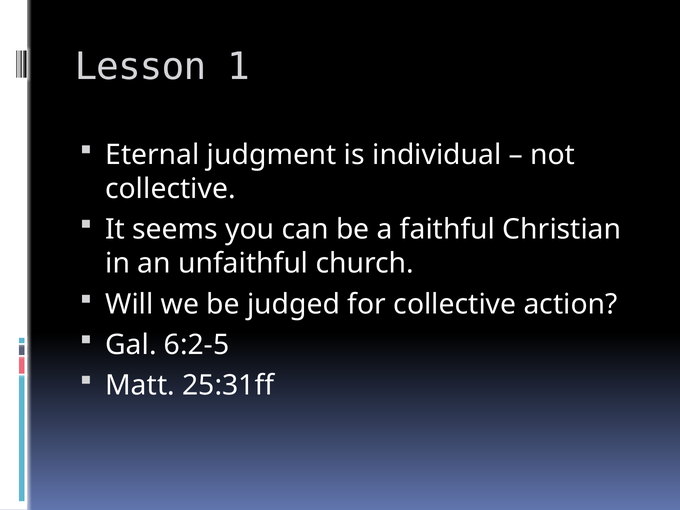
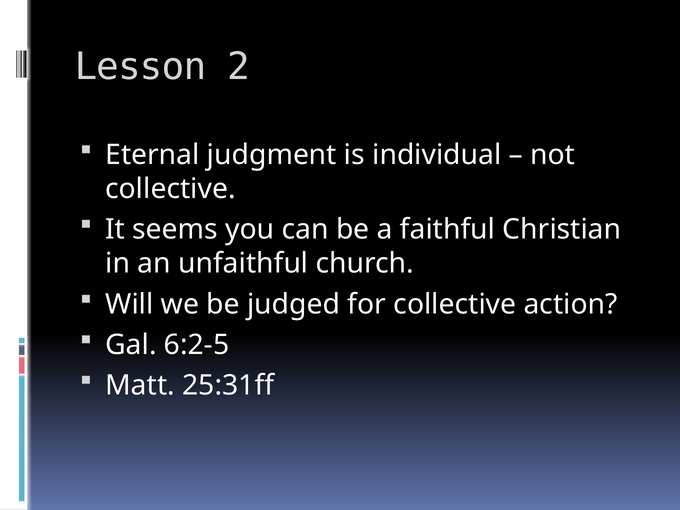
1: 1 -> 2 (238, 67)
